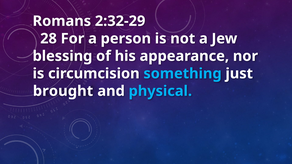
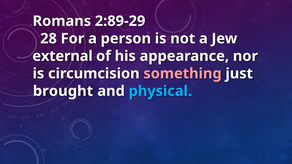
2:32-29: 2:32-29 -> 2:89-29 (120, 21)
blessing: blessing -> external (63, 56)
something colour: light blue -> pink (183, 74)
